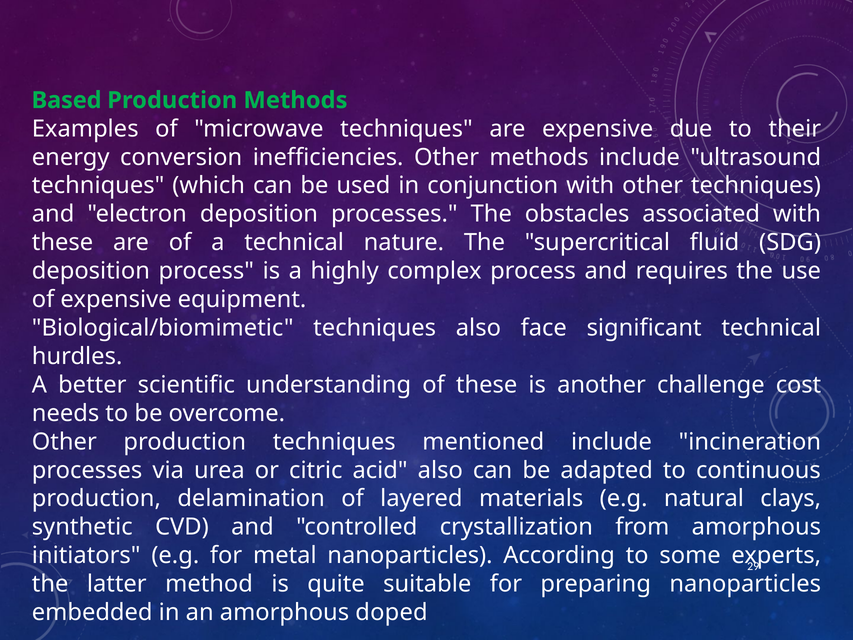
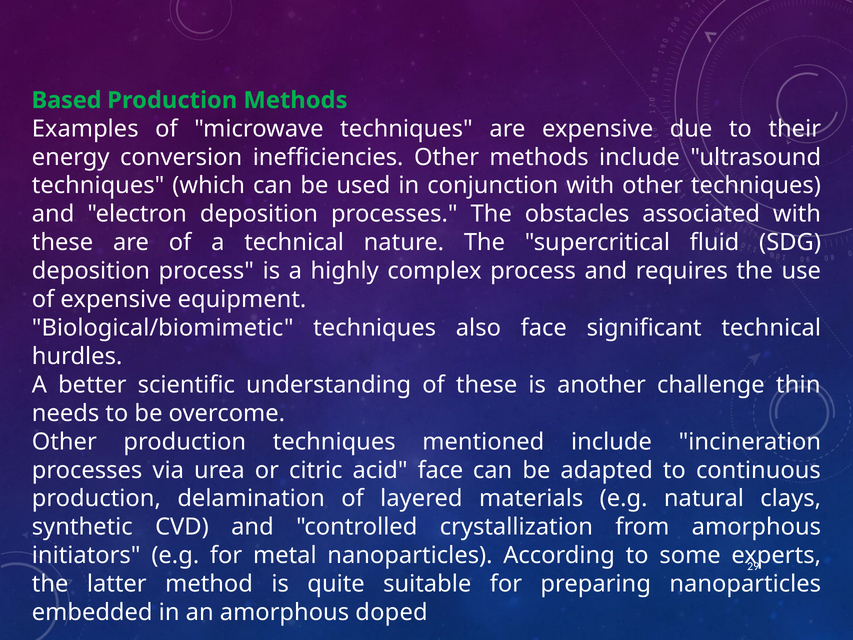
cost: cost -> thin (798, 385)
acid also: also -> face (440, 470)
